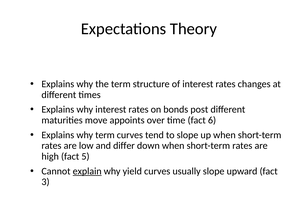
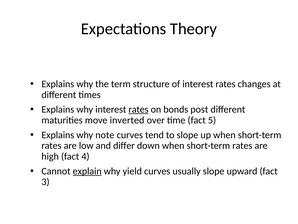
rates underline: none -> present (138, 109)
appoints: appoints -> inverted (127, 120)
6: 6 -> 5 (212, 120)
why term: term -> note (105, 135)
5: 5 -> 4 (85, 156)
